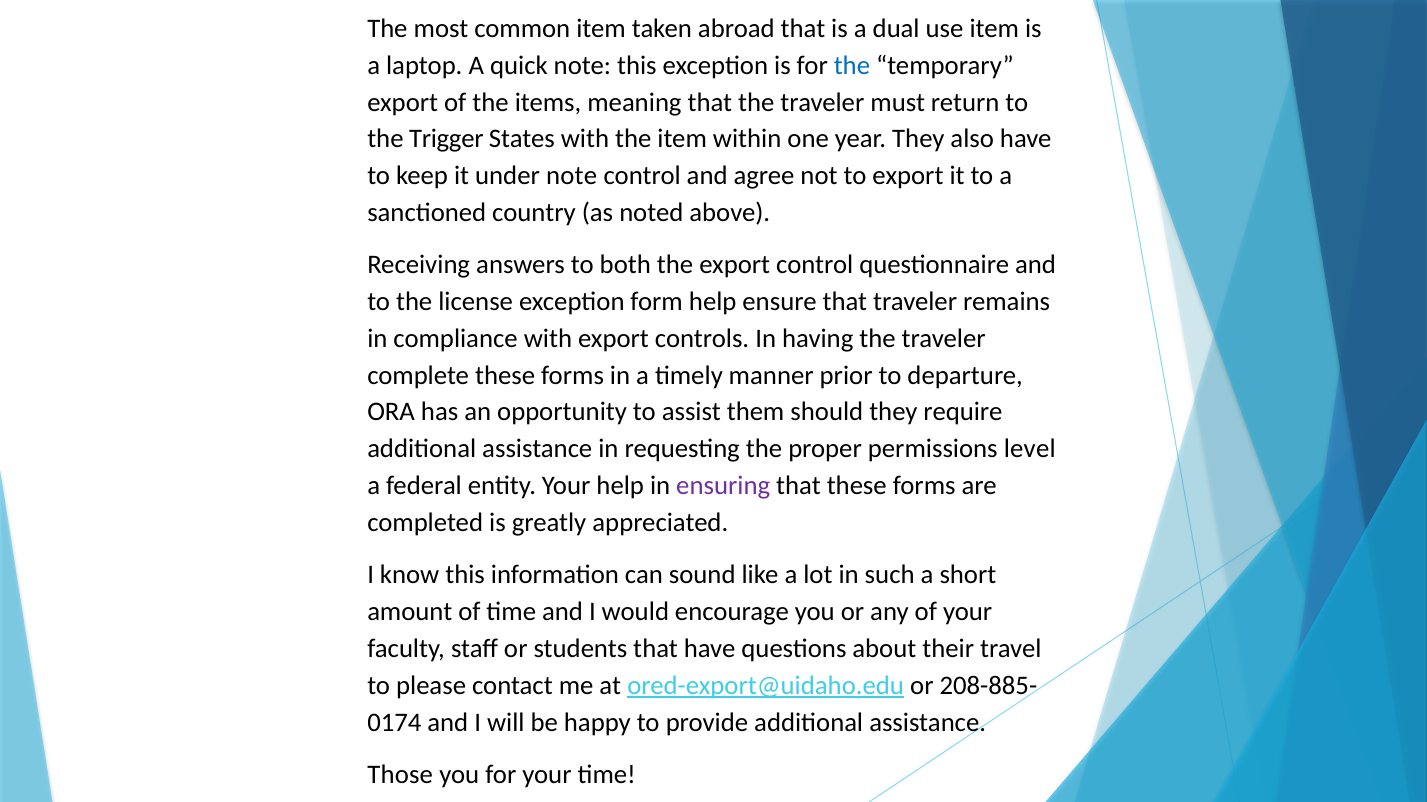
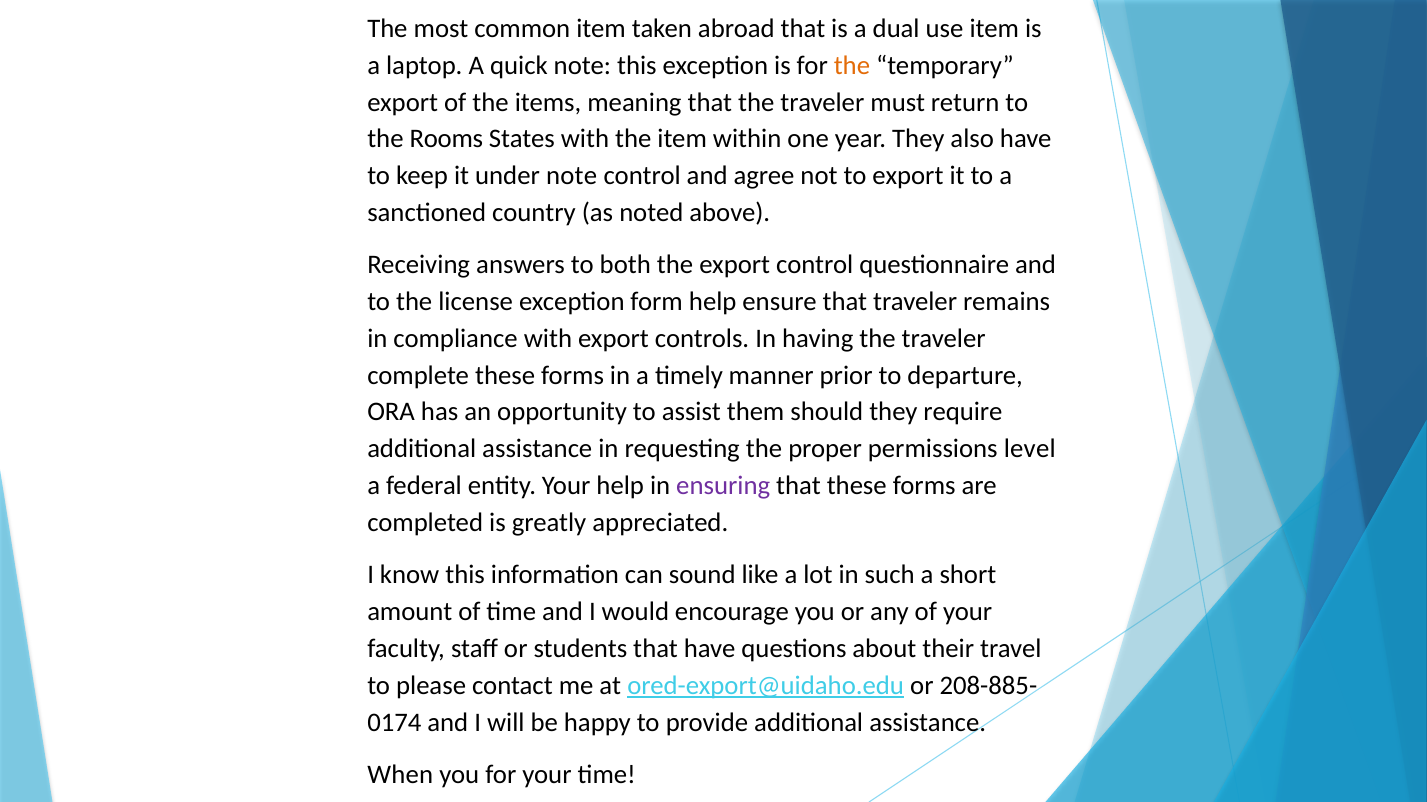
the colour: blue -> orange (852, 65)
Trigger: Trigger -> Rooms (446, 139)
Those: Those -> When (400, 775)
